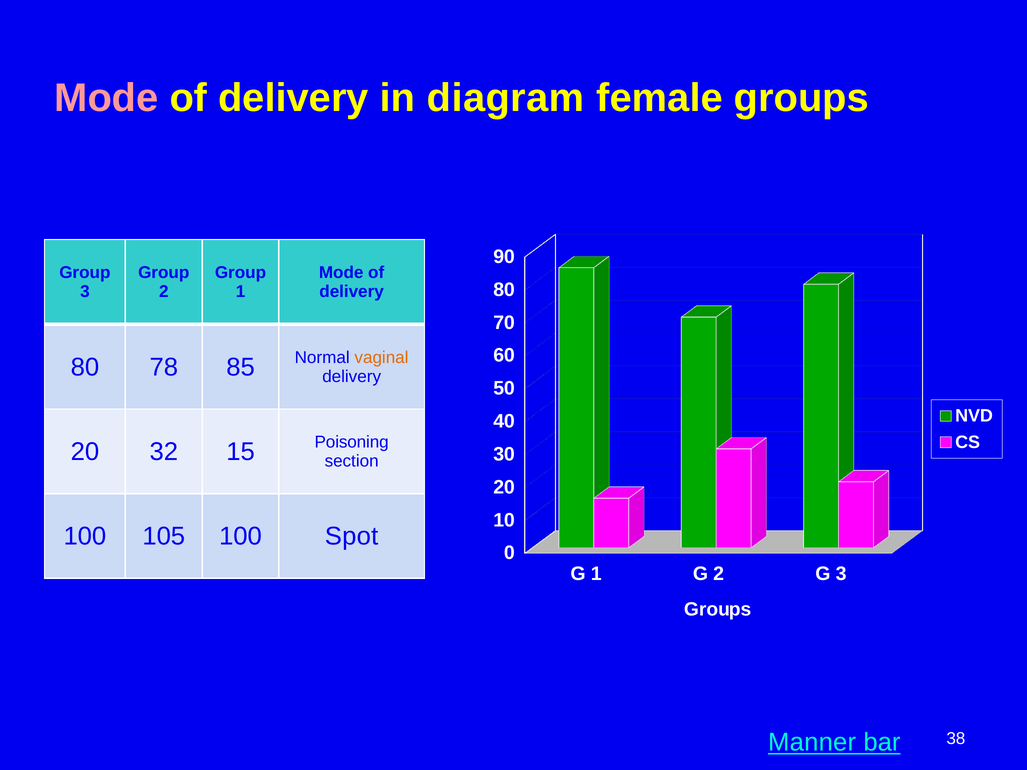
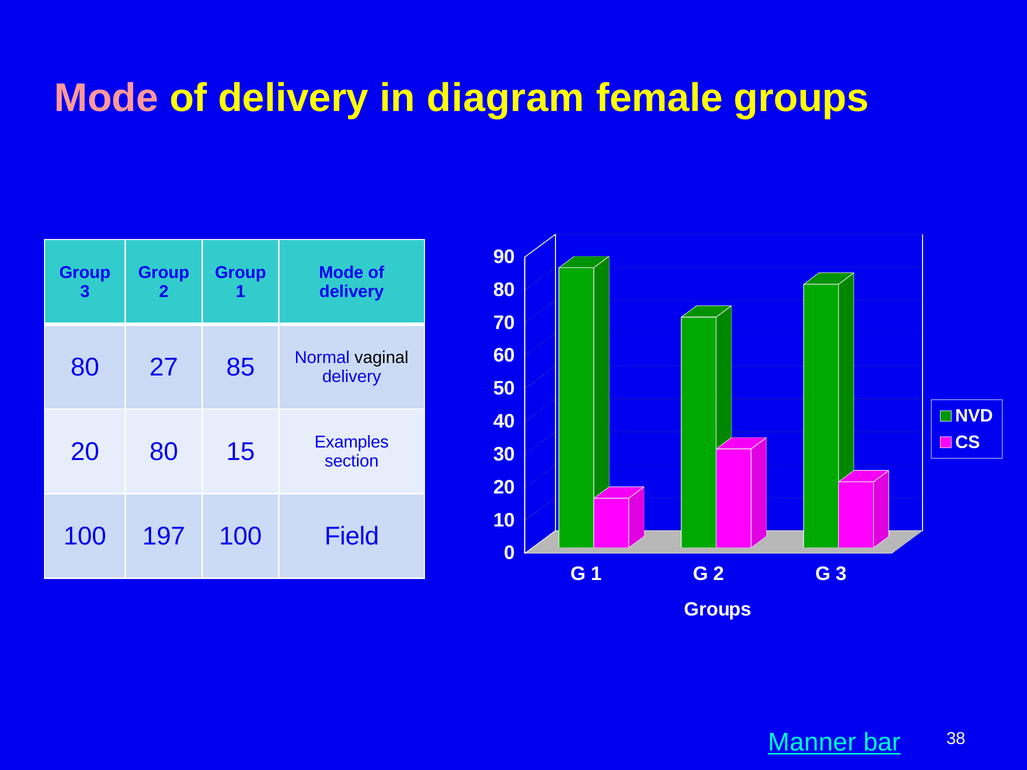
78: 78 -> 27 (164, 367)
vaginal colour: orange -> black (382, 357)
20 32: 32 -> 80 (164, 452)
Poisoning: Poisoning -> Examples (352, 442)
105: 105 -> 197 (164, 537)
Spot: Spot -> Field (352, 537)
